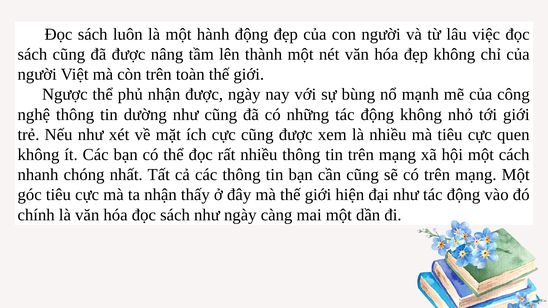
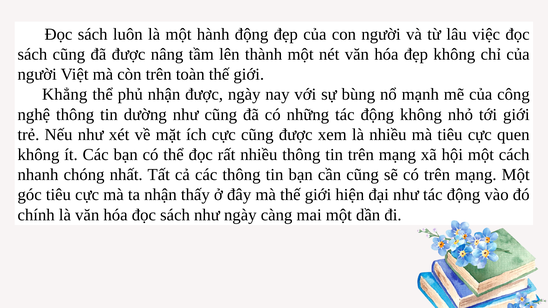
Ngược: Ngược -> Khẳng (65, 95)
